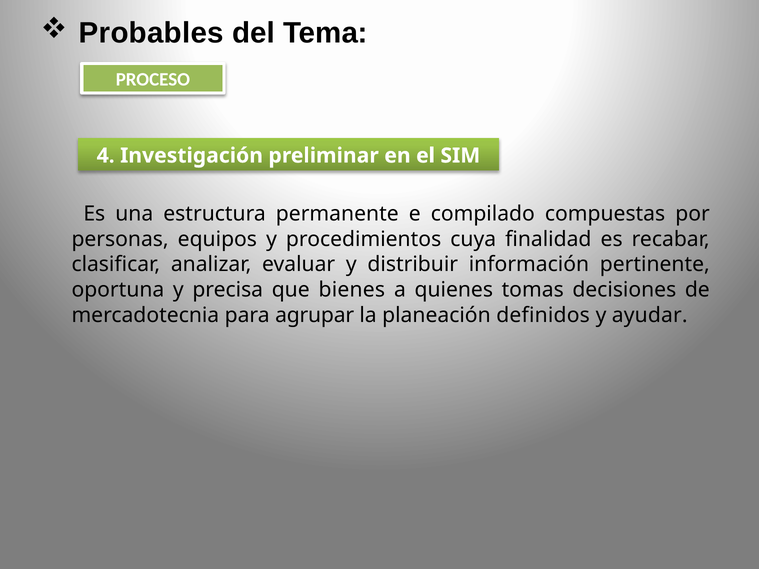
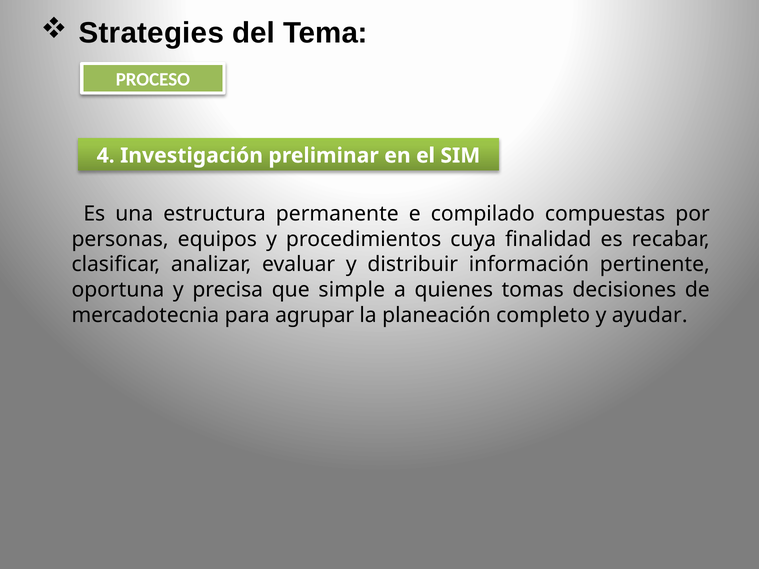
Probables: Probables -> Strategies (151, 33)
bienes: bienes -> simple (352, 290)
definidos: definidos -> completo (543, 315)
